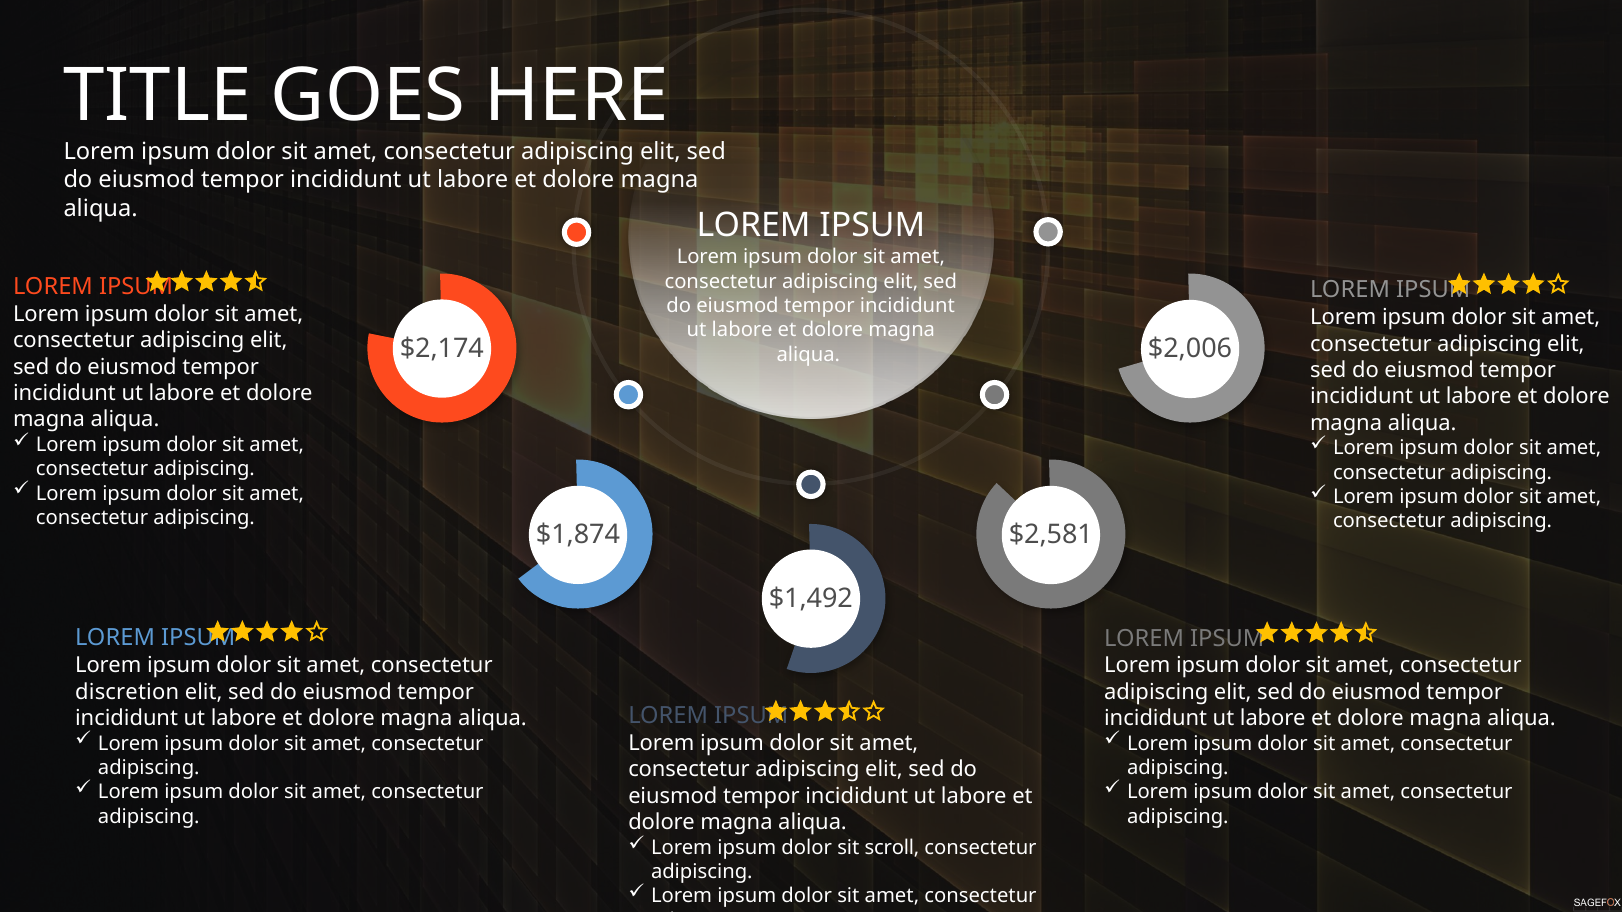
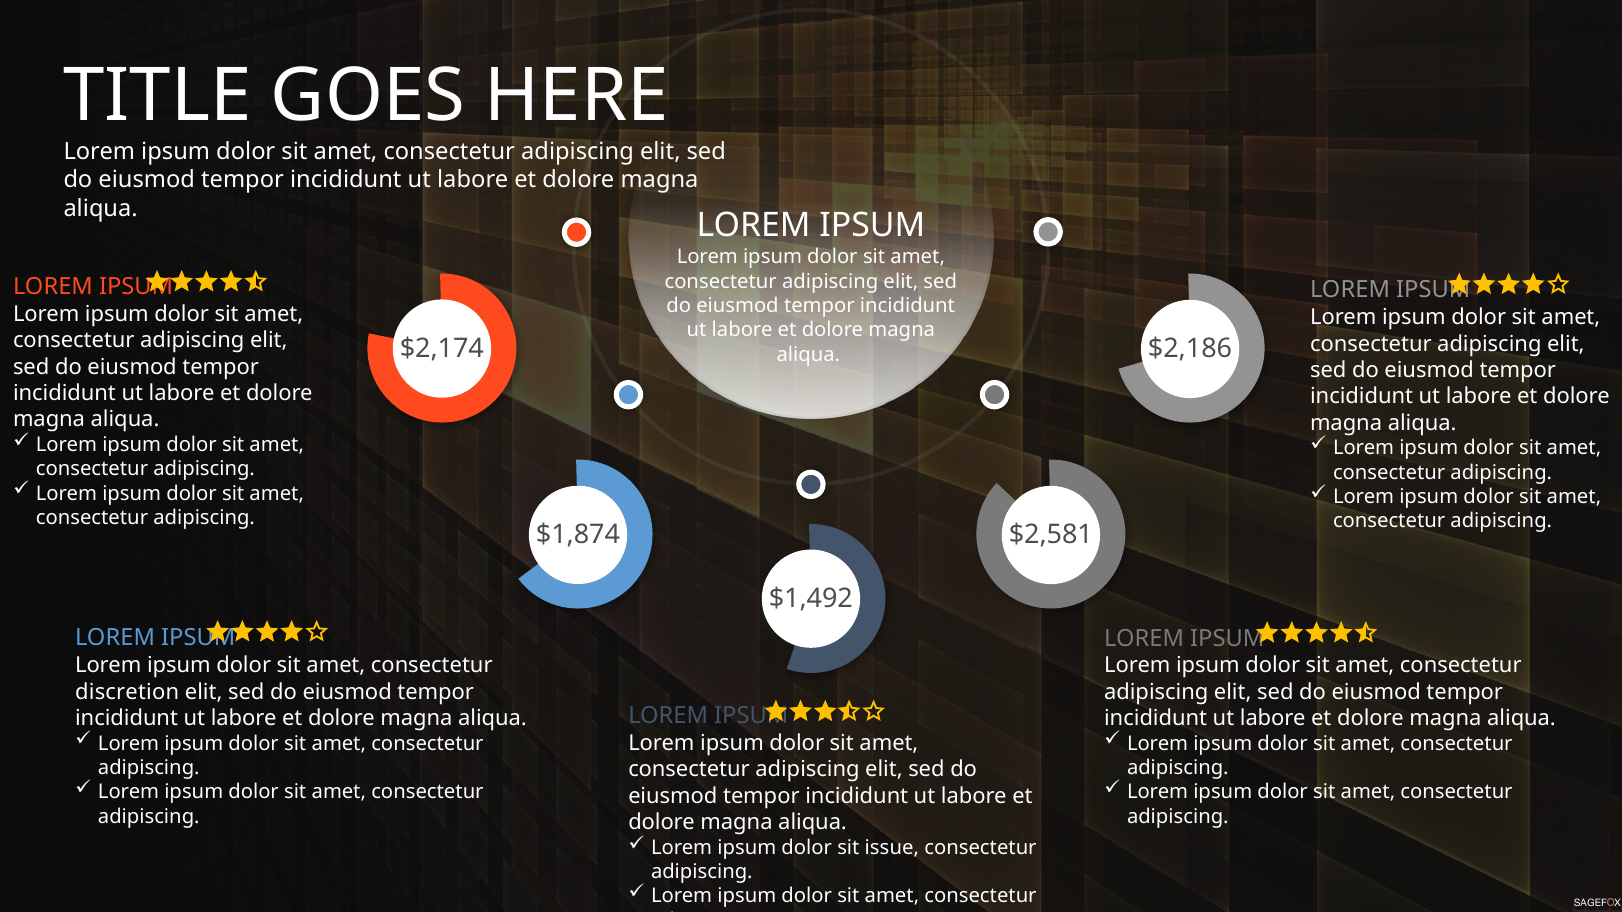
$2,006: $2,006 -> $2,186 (1190, 349)
scroll: scroll -> issue (892, 848)
